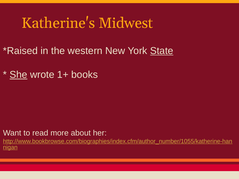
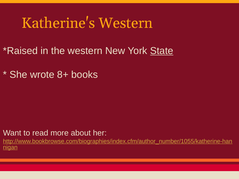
Katherine's Midwest: Midwest -> Western (126, 23)
She underline: present -> none (18, 75)
1+: 1+ -> 8+ (63, 75)
